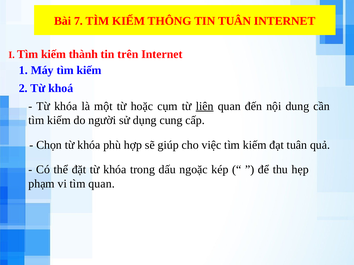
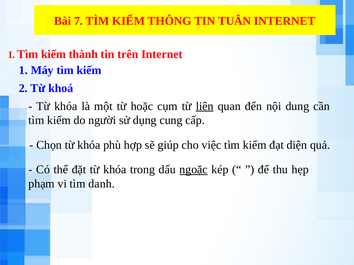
đạt tuân: tuân -> diện (297, 145)
ngoặc underline: none -> present (194, 170)
tìm quan: quan -> danh (102, 184)
